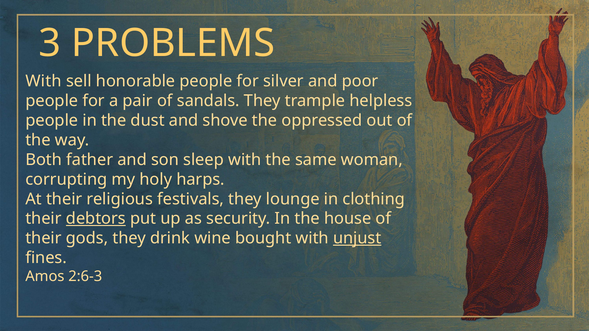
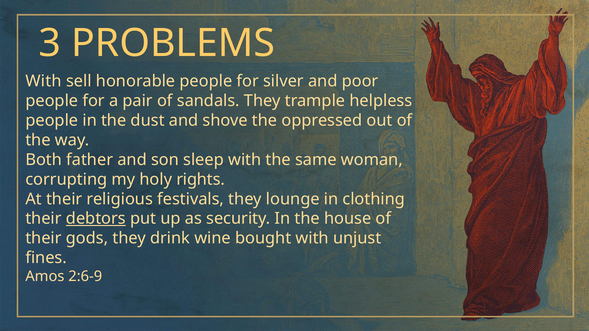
harps: harps -> rights (201, 180)
unjust underline: present -> none (357, 238)
2:6-3: 2:6-3 -> 2:6-9 (85, 277)
